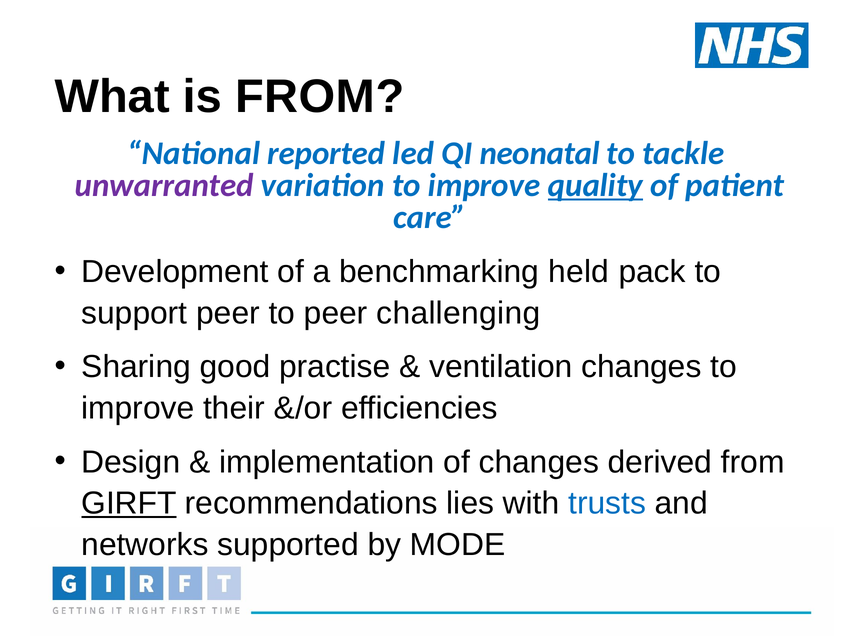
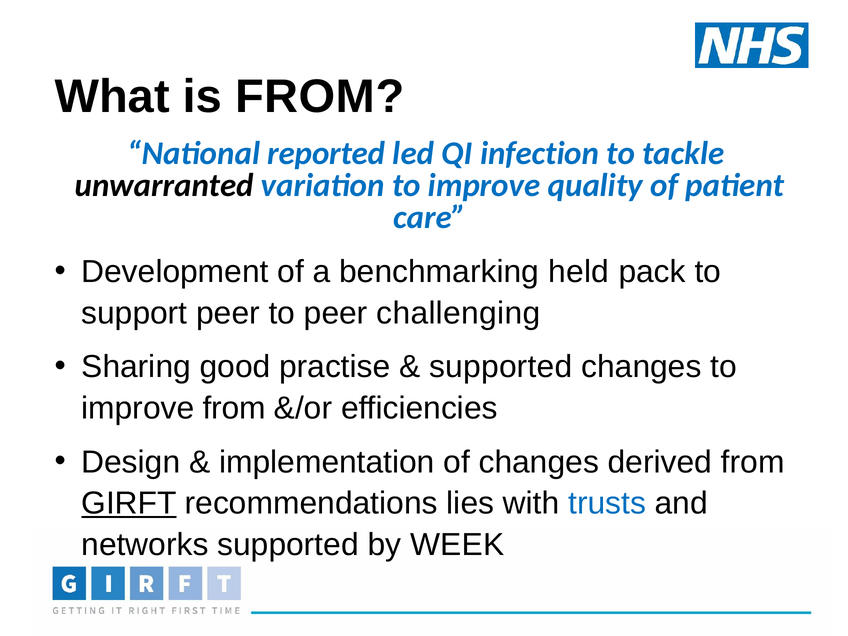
neonatal: neonatal -> infection (540, 153)
unwarranted colour: purple -> black (164, 185)
quality underline: present -> none (595, 185)
ventilation: ventilation -> supported (501, 367)
improve their: their -> from (234, 408)
MODE: MODE -> WEEK (457, 545)
